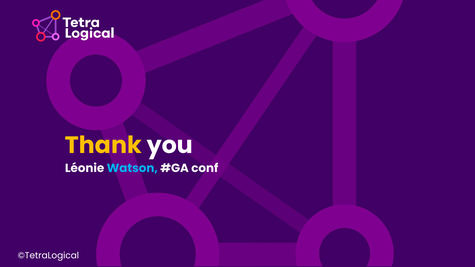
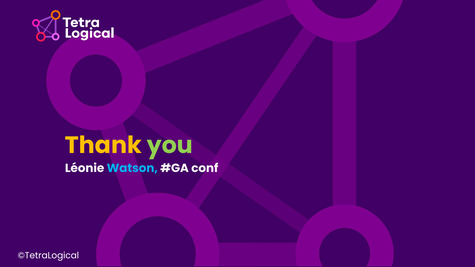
you colour: white -> light green (170, 145)
